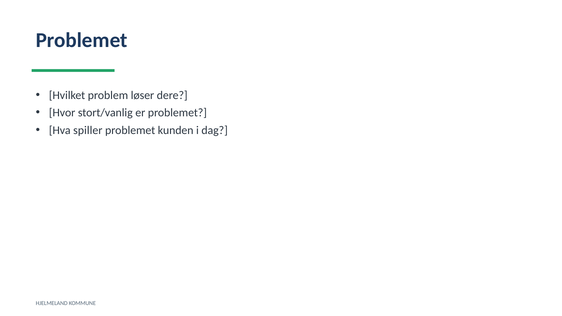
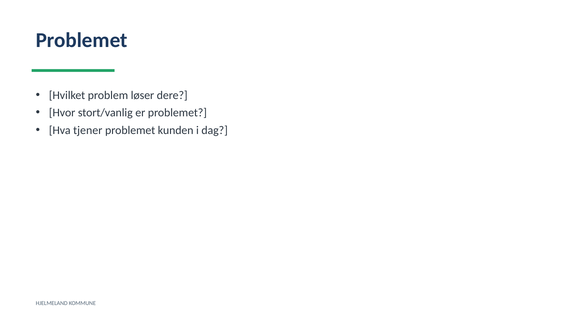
spiller: spiller -> tjener (88, 130)
